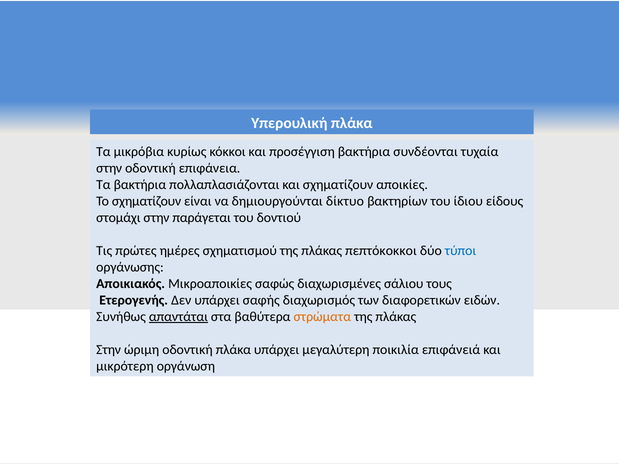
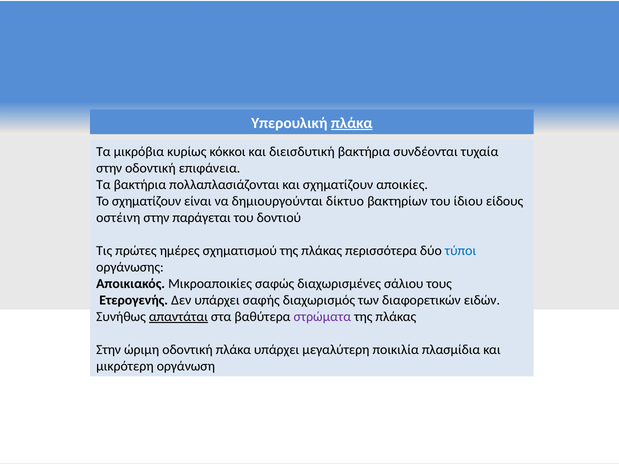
πλάκα underline: none -> present (352, 123)
προσέγγιση: προσέγγιση -> διεισδυτική (302, 152)
στομάχι: στομάχι -> οστέινη (118, 218)
πεπτόκοκκοι: πεπτόκοκκοι -> περισσότερα (381, 251)
στρώματα colour: orange -> purple (322, 317)
επιφάνειά: επιφάνειά -> πλασμίδια (451, 350)
